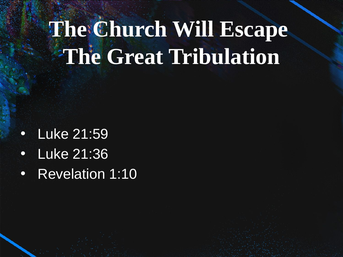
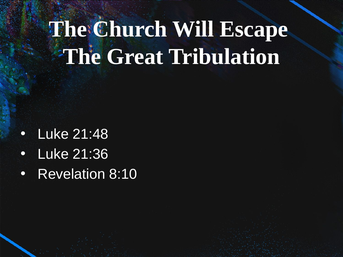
21:59: 21:59 -> 21:48 (91, 134)
1:10: 1:10 -> 8:10 (123, 174)
